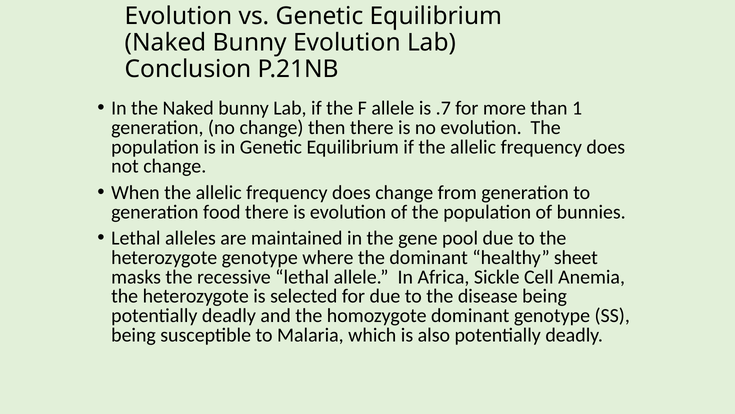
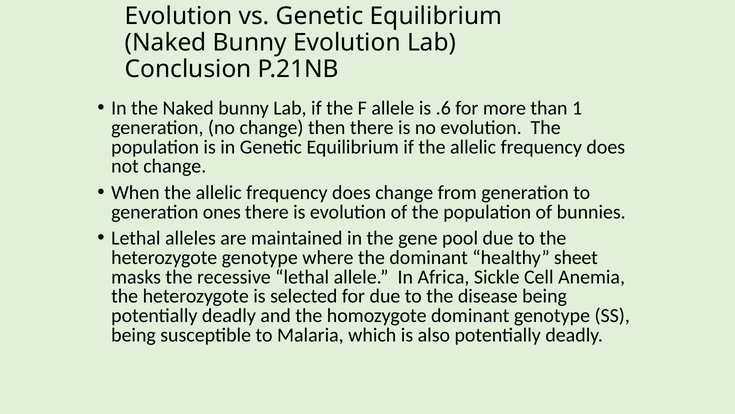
.7: .7 -> .6 (443, 108)
food: food -> ones (222, 212)
